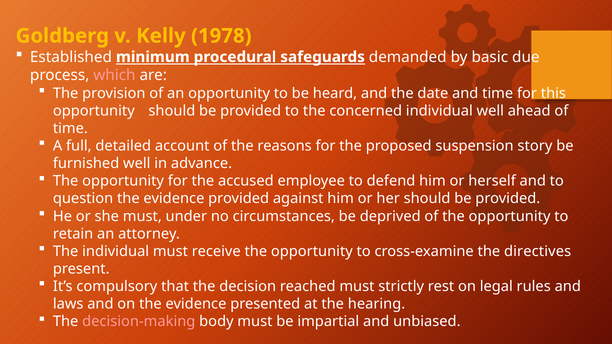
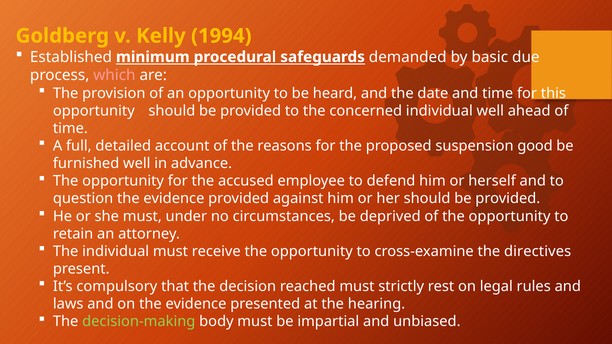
1978: 1978 -> 1994 (221, 36)
story: story -> good (535, 146)
decision-making colour: pink -> light green (139, 322)
